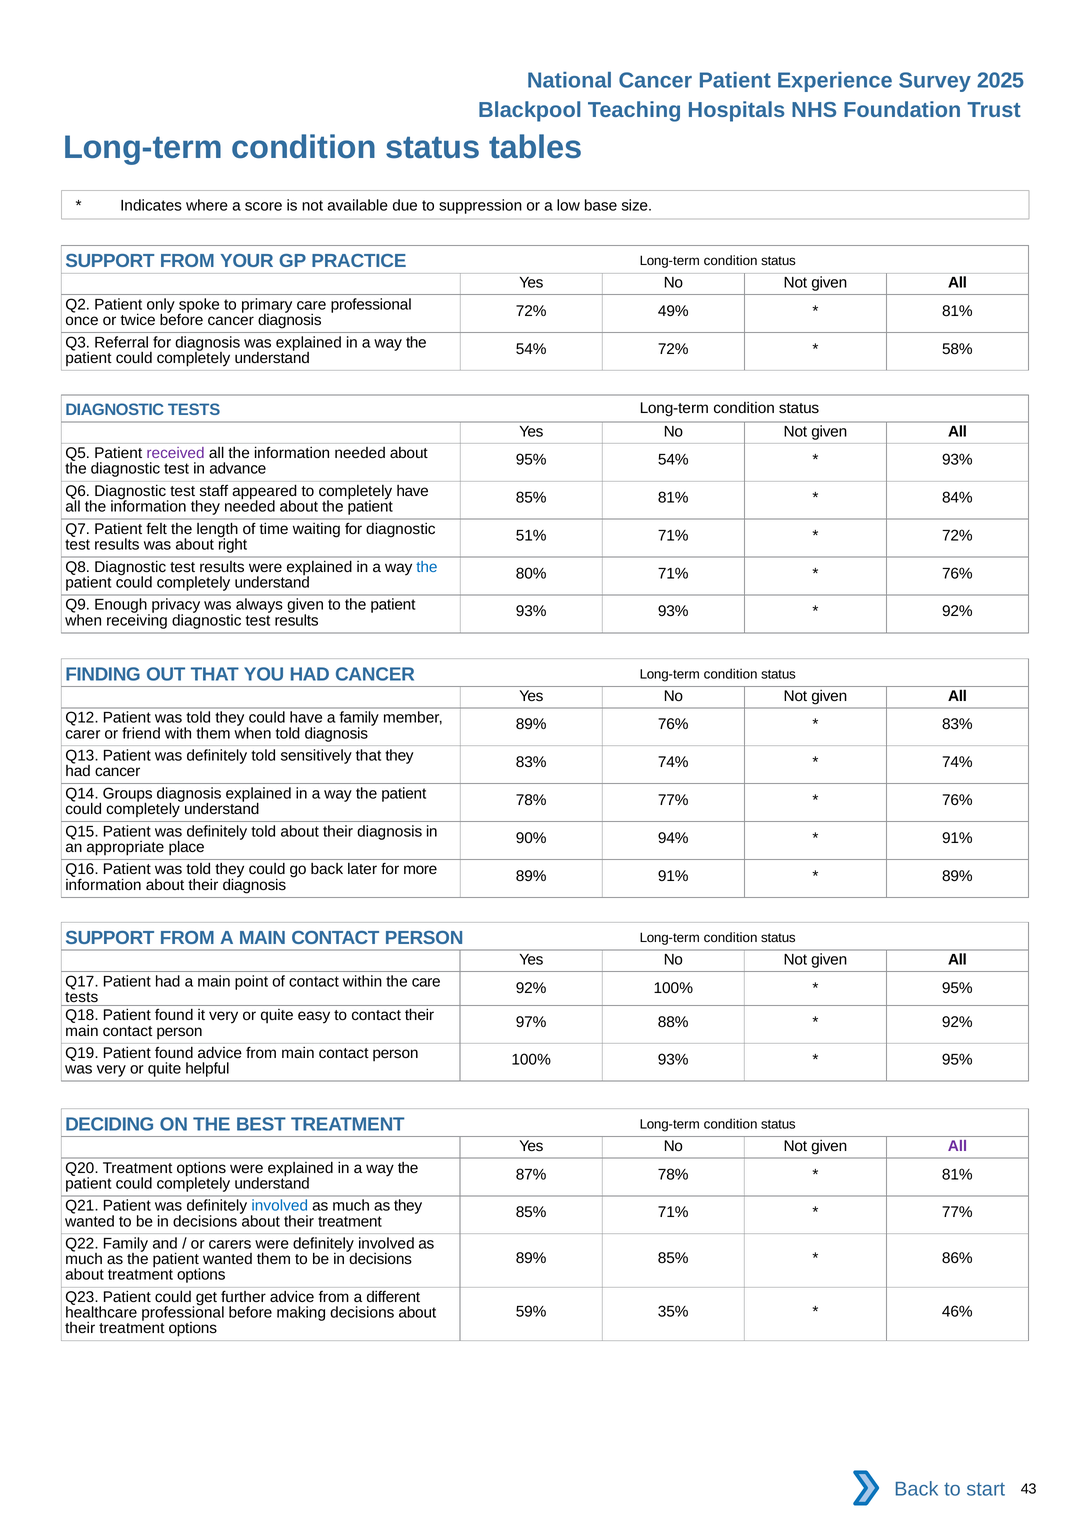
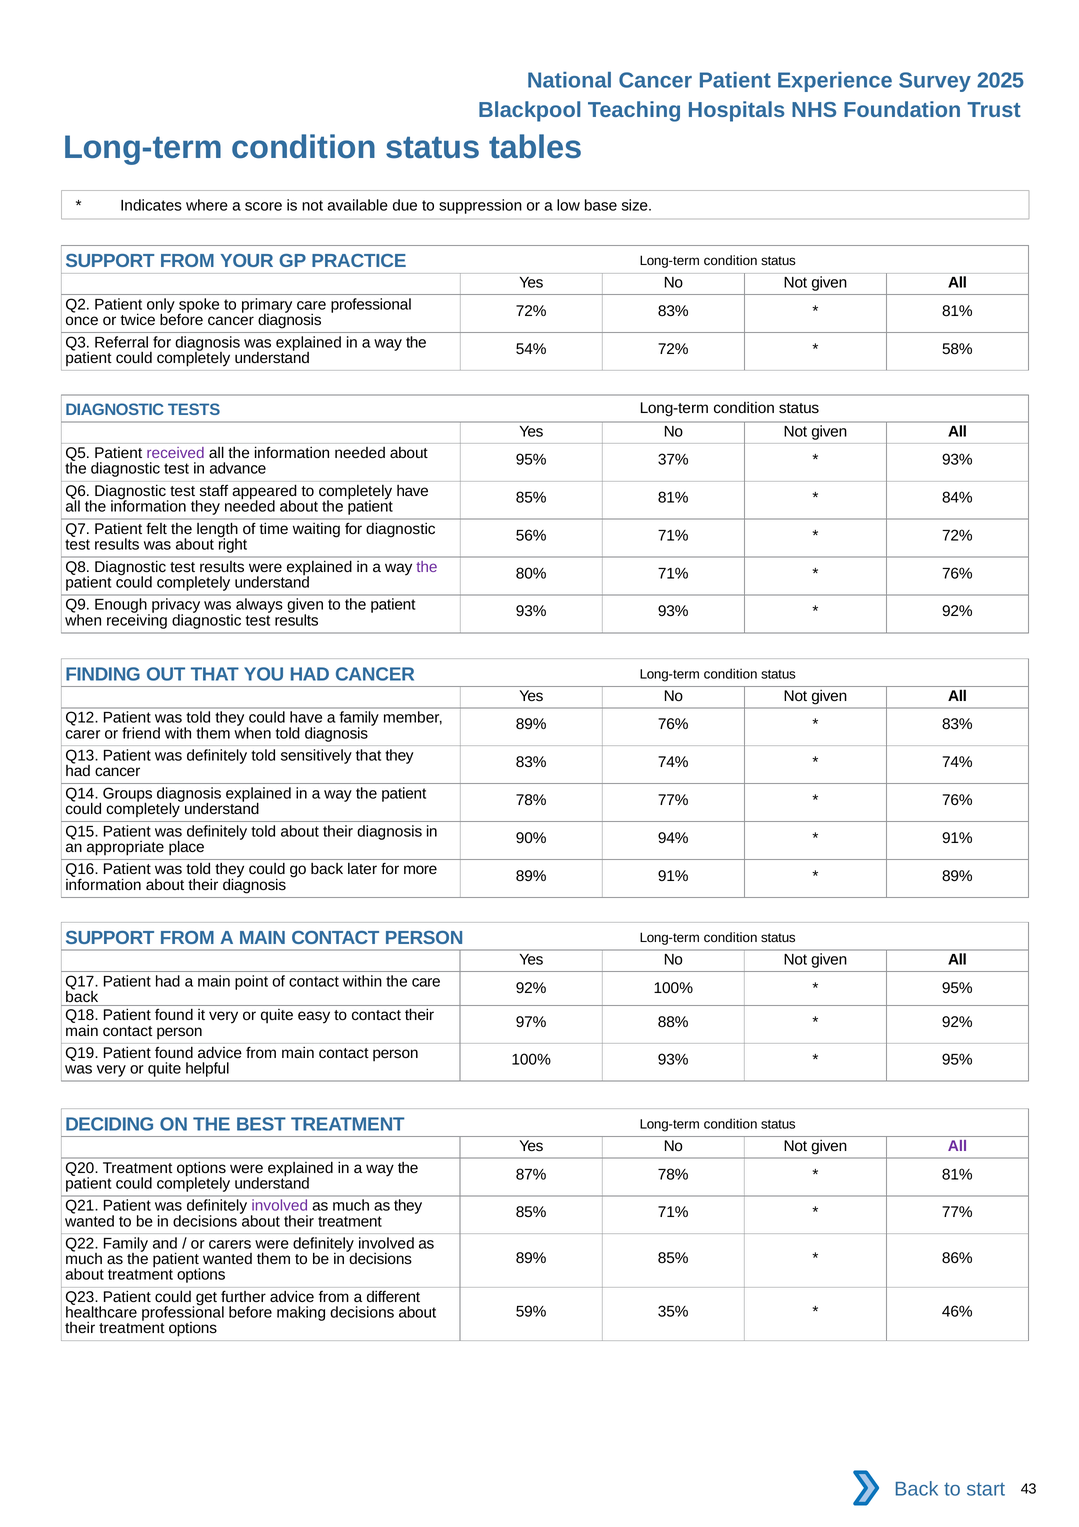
72% 49%: 49% -> 83% (673, 311)
95% 54%: 54% -> 37% (673, 460)
51%: 51% -> 56% (531, 536)
the colour: blue -> purple (427, 567)
tests: tests -> back (82, 997)
involved colour: blue -> purple (280, 1206)
